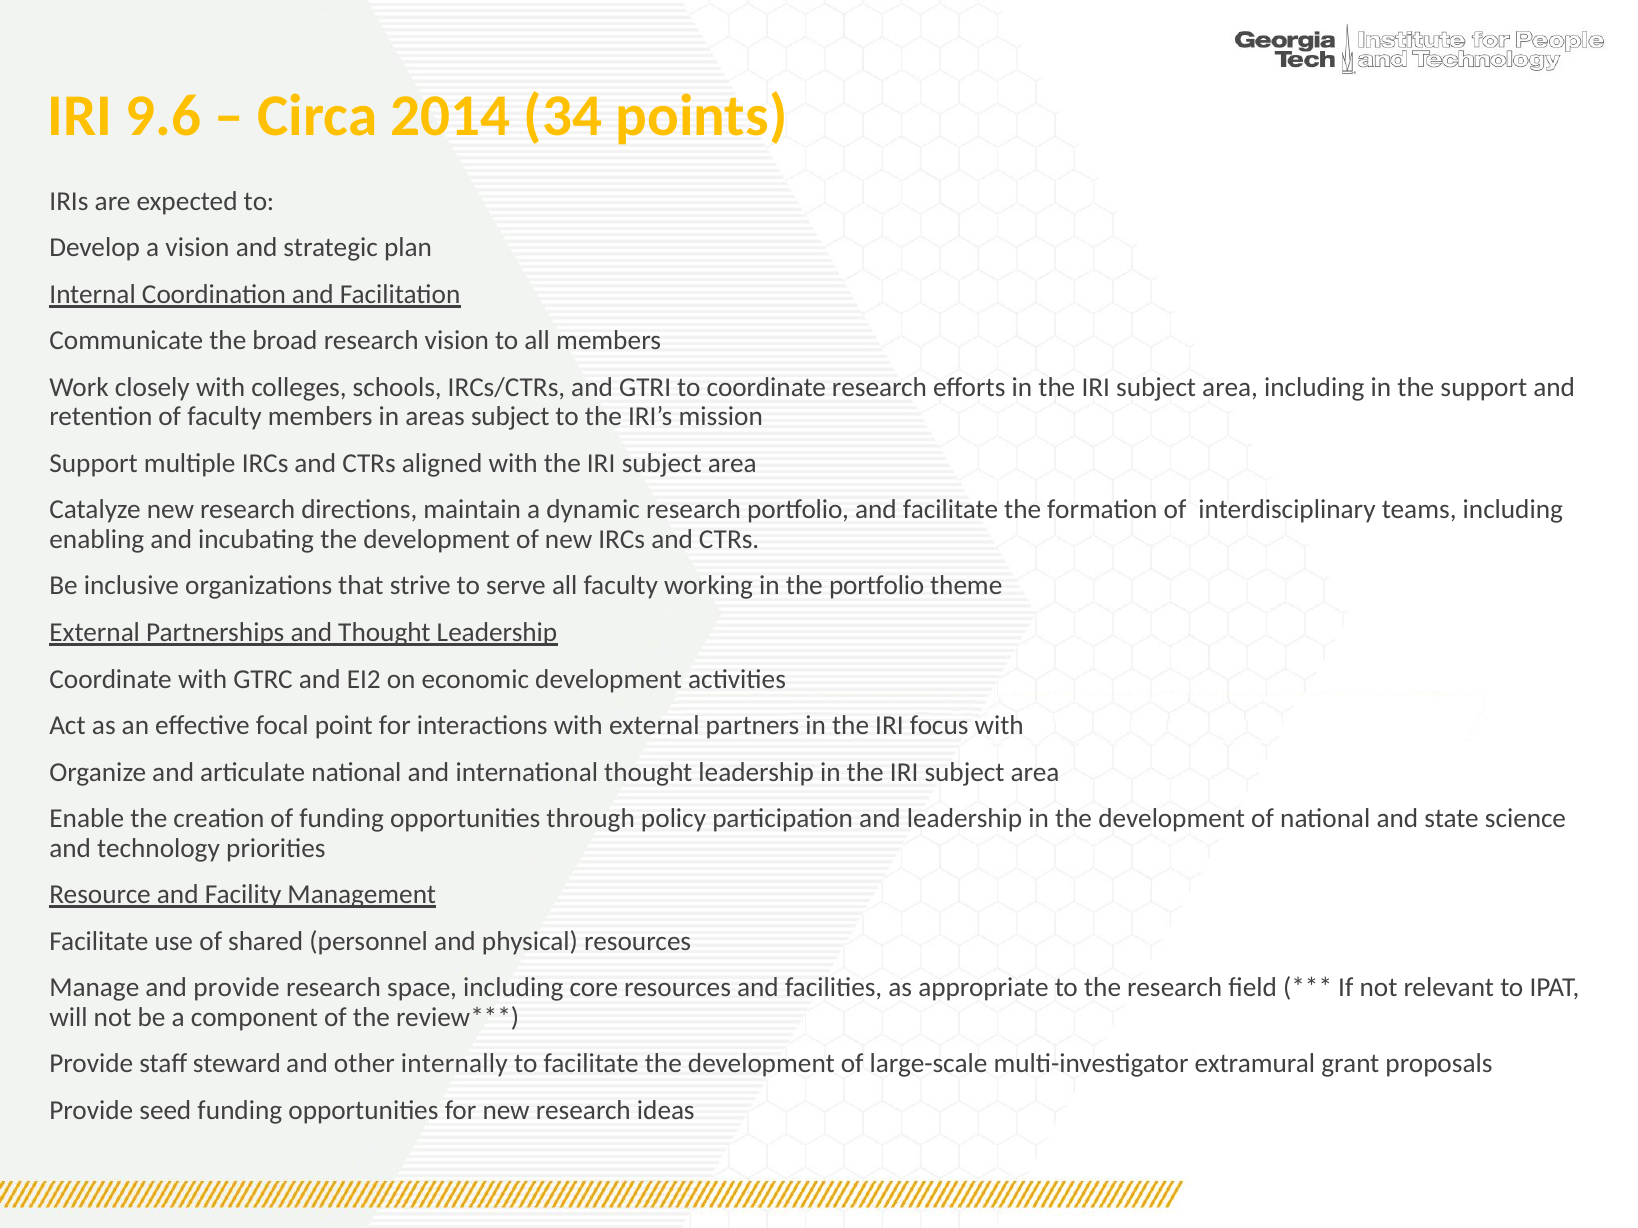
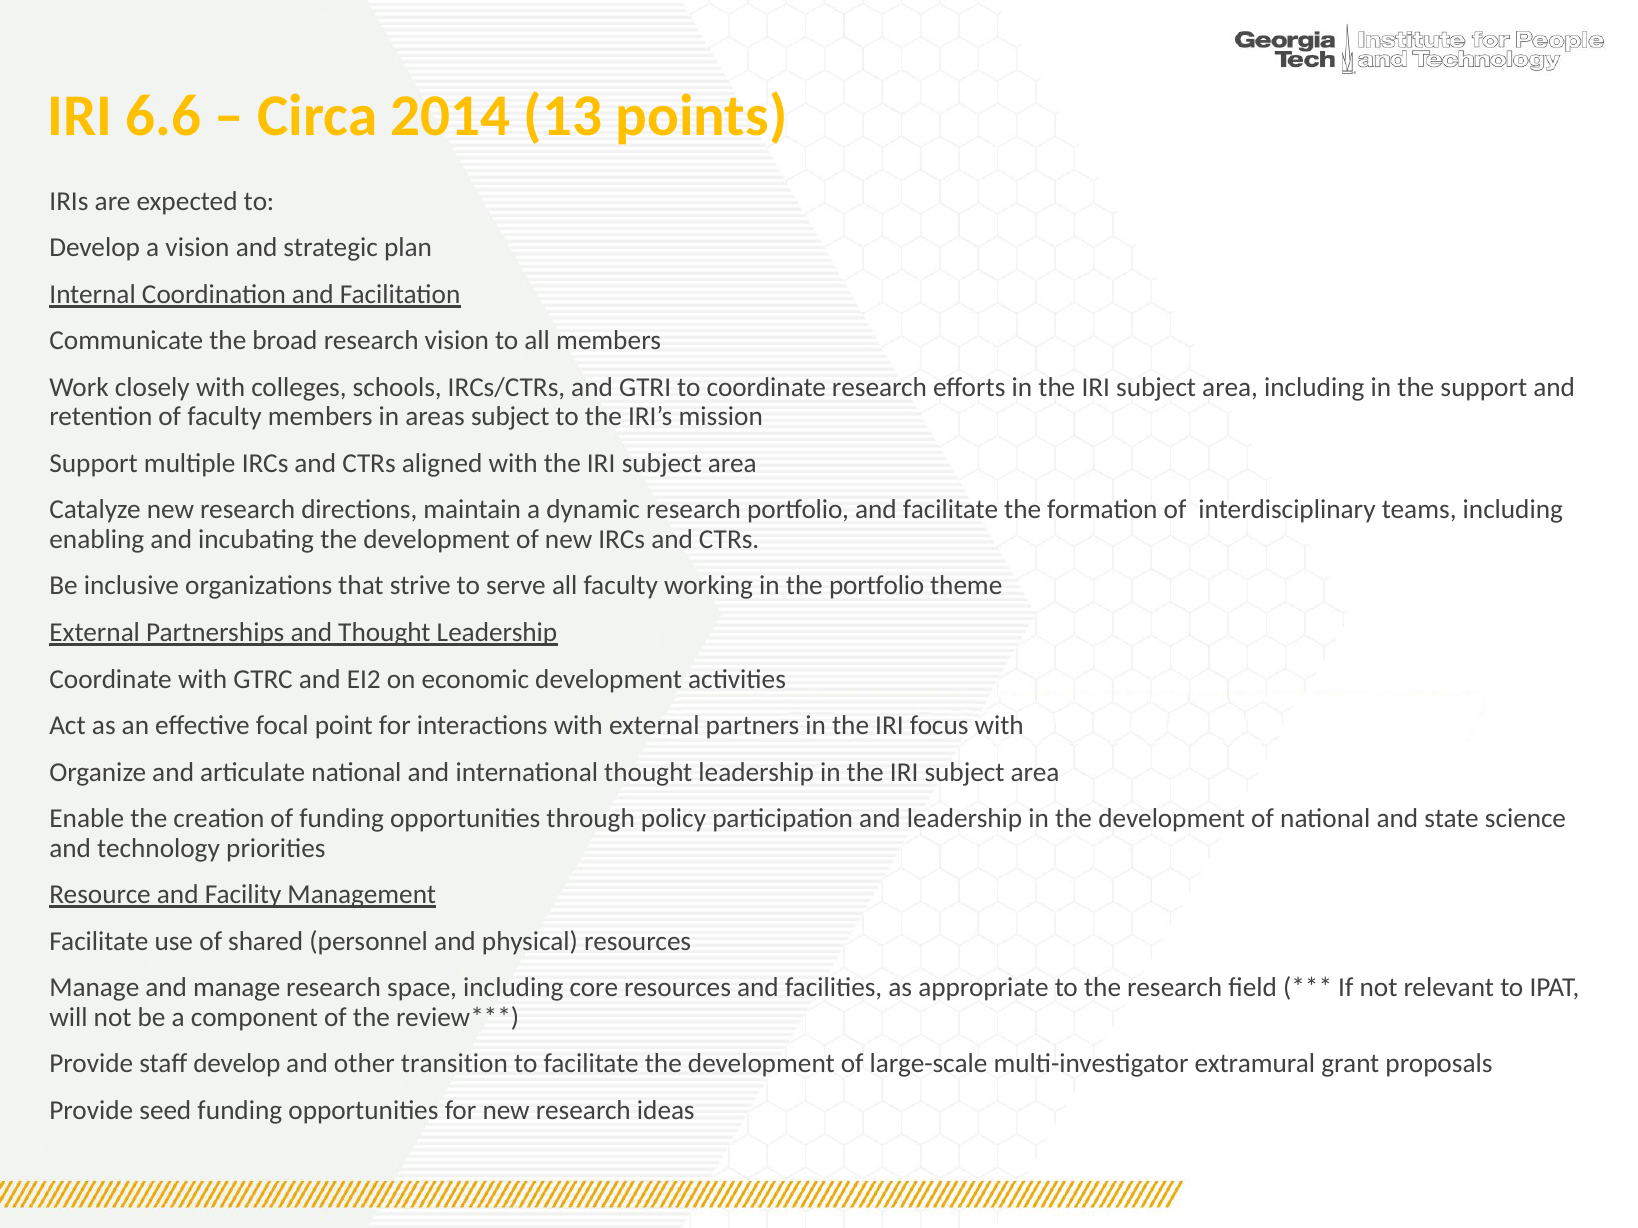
9.6: 9.6 -> 6.6 (163, 116)
34: 34 -> 13 (563, 116)
and provide: provide -> manage (237, 988)
staff steward: steward -> develop (237, 1064)
internally: internally -> transition (454, 1064)
